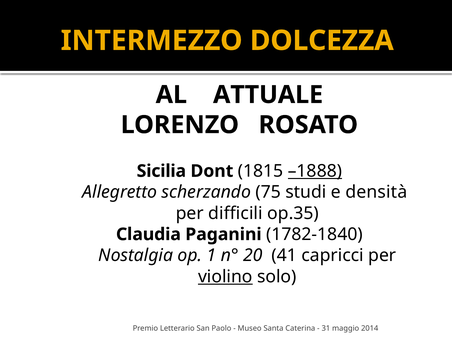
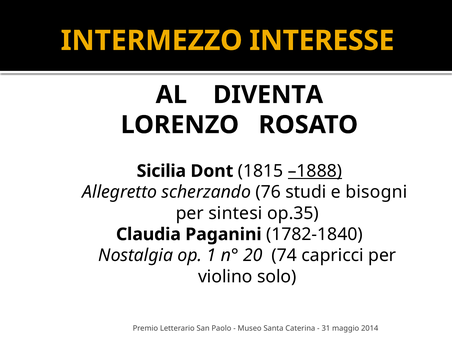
DOLCEZZA: DOLCEZZA -> INTERESSE (322, 41)
ATTUALE: ATTUALE -> DIVENTA (268, 95)
75: 75 -> 76 (268, 192)
densità: densità -> bisogni (376, 192)
difficili: difficili -> sintesi (235, 213)
41: 41 -> 74 (284, 255)
violino underline: present -> none (225, 277)
